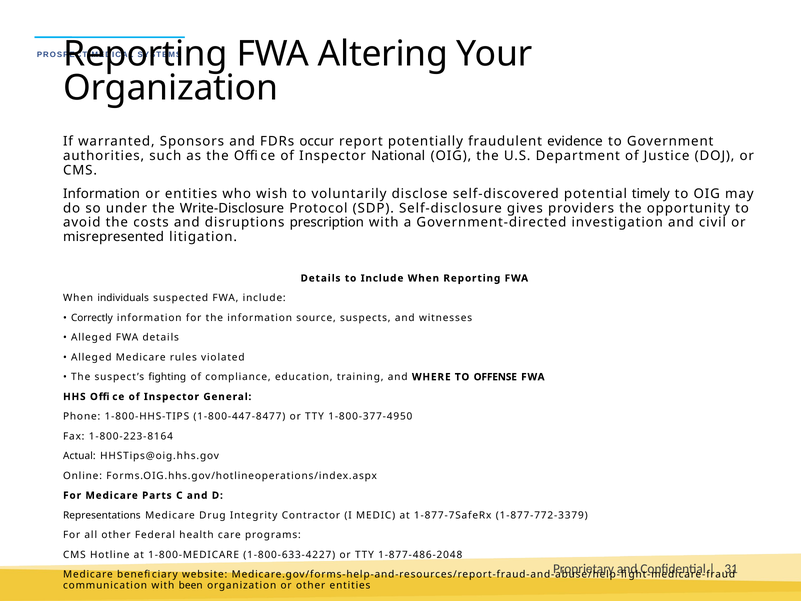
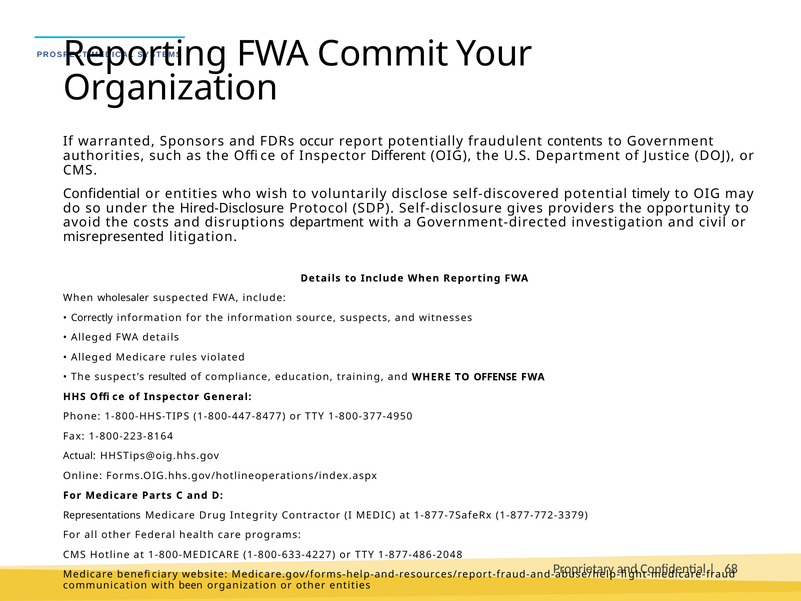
Altering: Altering -> Commit (383, 54)
evidence: evidence -> contents (575, 142)
National: National -> Different (398, 156)
Information: Information -> Confidential (102, 194)
Write-Disclosure: Write-Disclosure -> Hired-Disclosure (232, 208)
disruptions prescription: prescription -> department (327, 222)
individuals: individuals -> wholesaler (123, 298)
fighting: fighting -> resulted (167, 377)
31: 31 -> 68 (731, 569)
